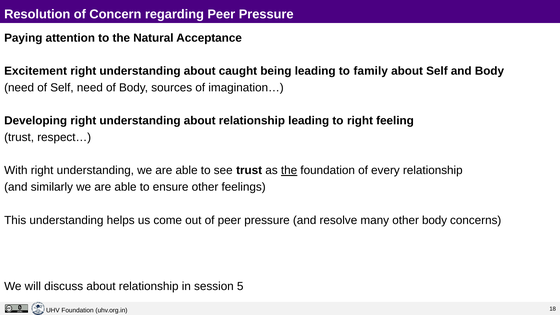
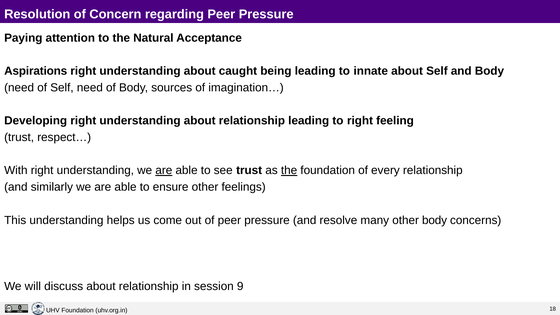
Excitement: Excitement -> Aspirations (36, 71)
family: family -> innate (371, 71)
are underline: none -> present (164, 170)
5: 5 -> 9 (240, 286)
